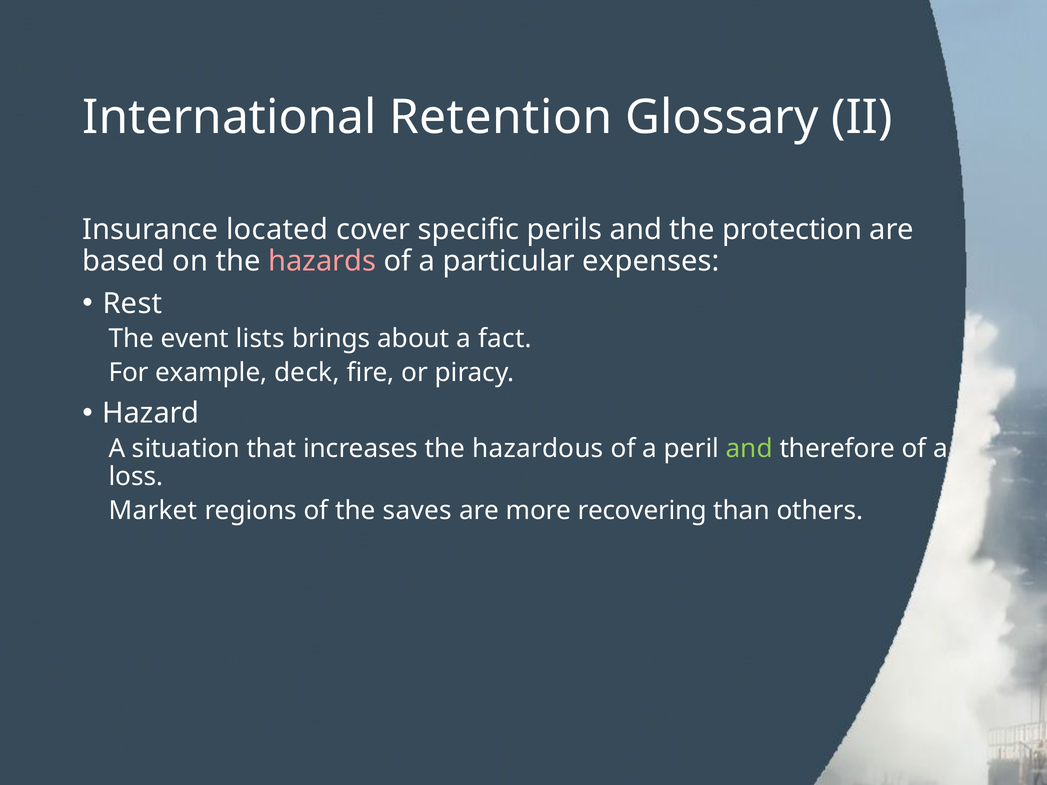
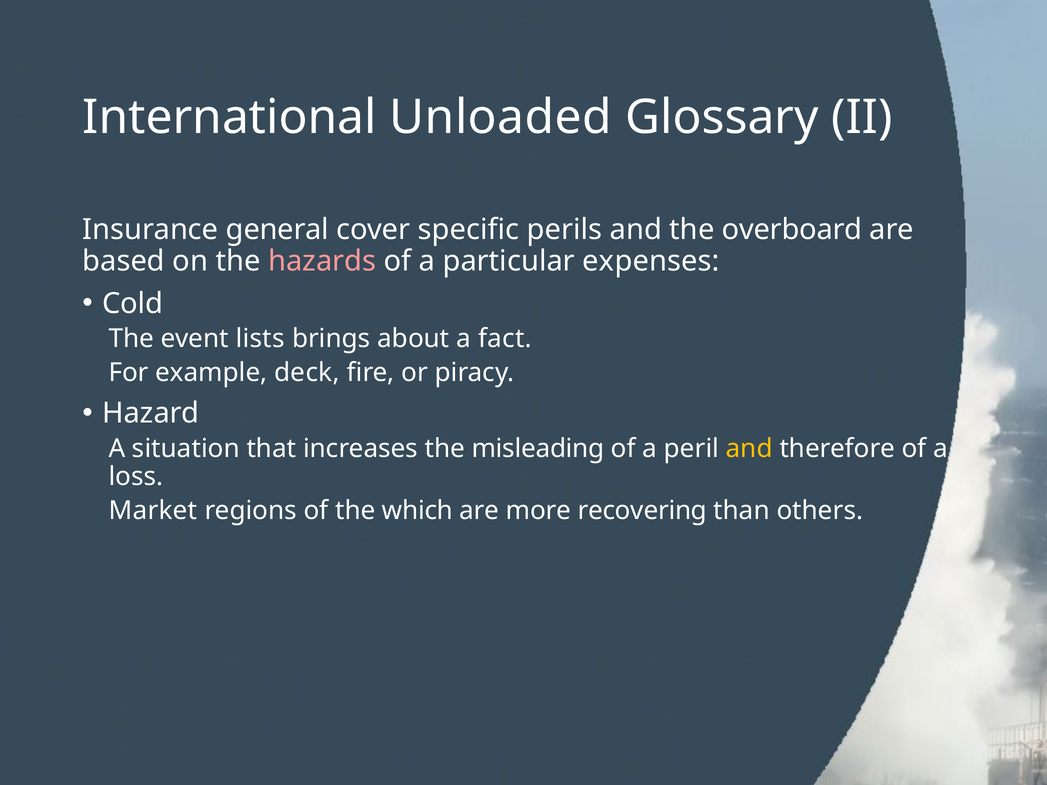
Retention: Retention -> Unloaded (501, 117)
located: located -> general (277, 230)
protection: protection -> overboard (792, 230)
Rest: Rest -> Cold (133, 304)
hazardous: hazardous -> misleading (538, 449)
and colour: light green -> yellow (749, 449)
saves: saves -> which (417, 511)
